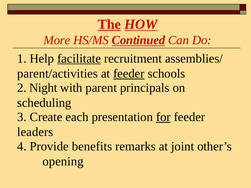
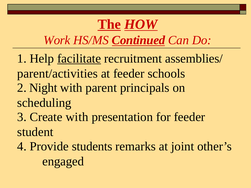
More: More -> Work (57, 40)
feeder underline: present -> none (129, 74)
Create each: each -> with (77, 117)
for underline: present -> none (163, 117)
leaders: leaders -> student (35, 132)
benefits: benefits -> students (92, 146)
opening: opening -> engaged (63, 162)
